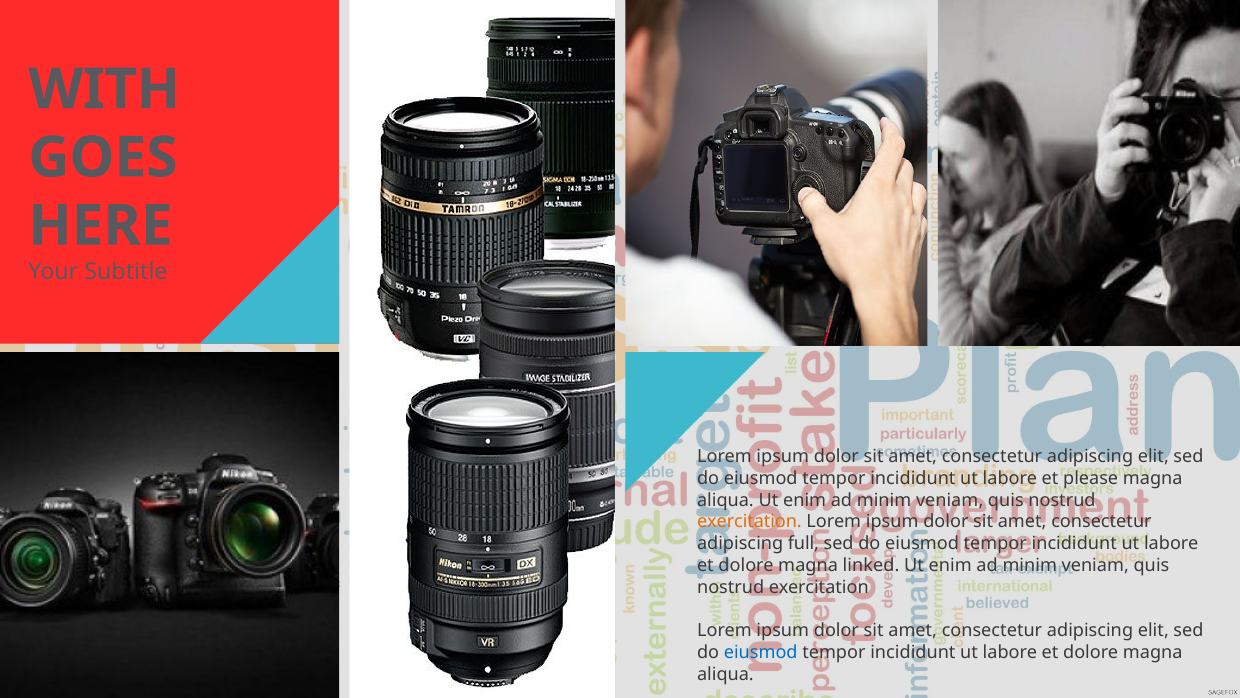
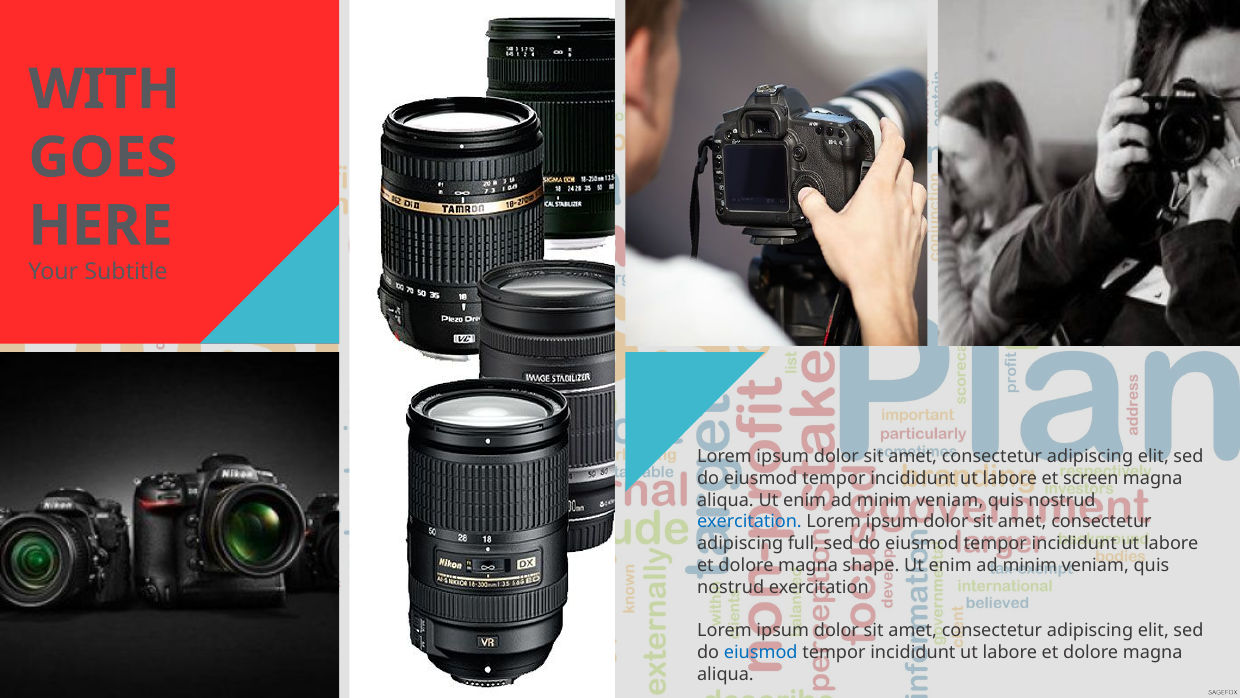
please: please -> screen (1091, 478)
exercitation colour: orange -> blue (749, 522)
linked: linked -> shape (871, 565)
